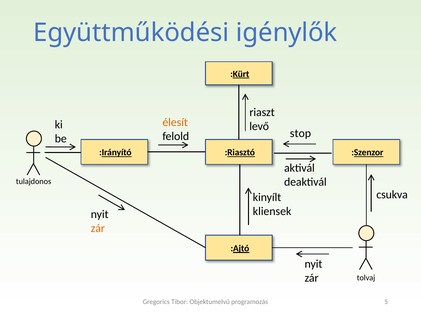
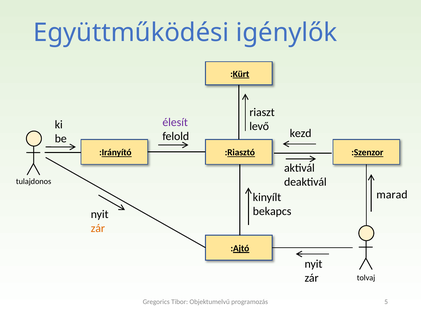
élesít colour: orange -> purple (175, 122)
stop: stop -> kezd (301, 133)
csukva: csukva -> marad (392, 194)
kliensek: kliensek -> bekapcs (272, 211)
